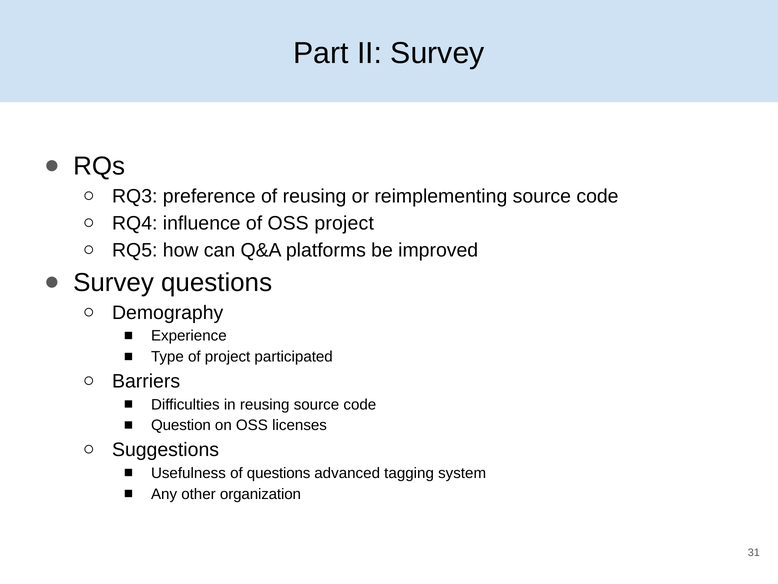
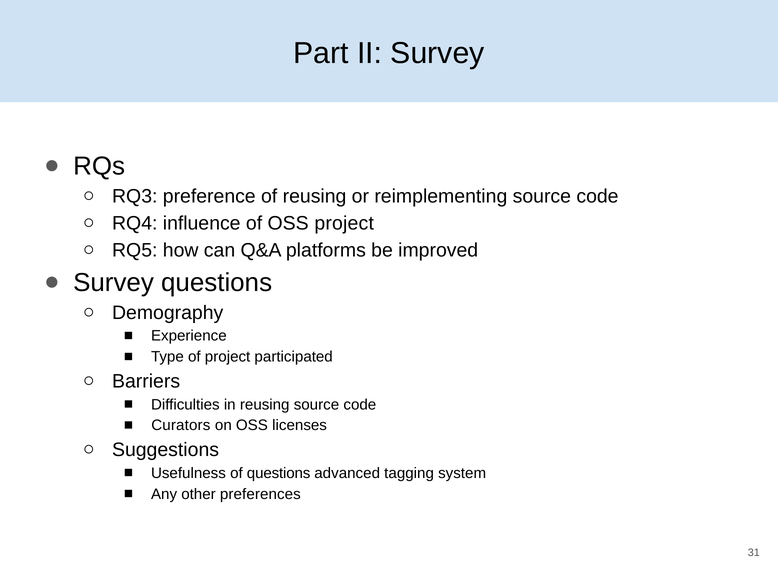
Question: Question -> Curators (181, 425)
organization: organization -> preferences (260, 494)
